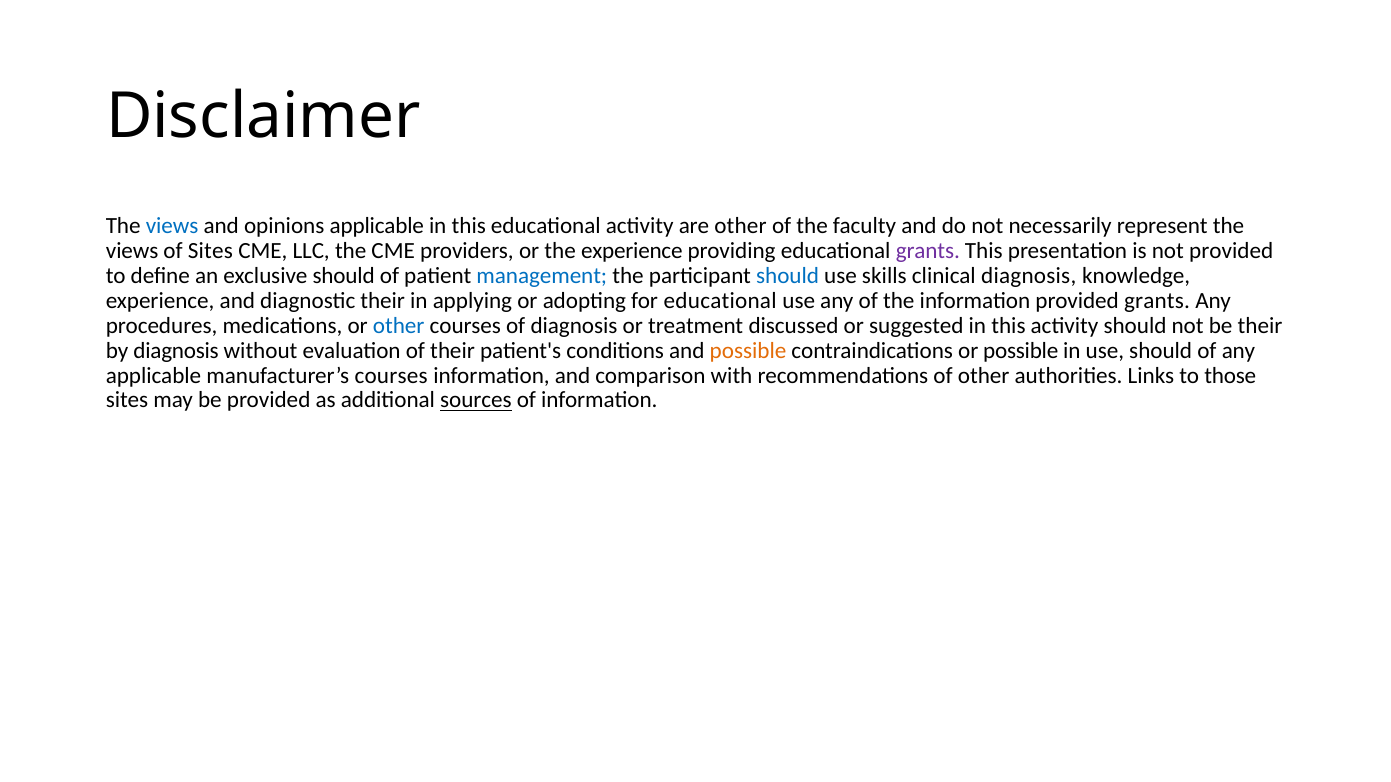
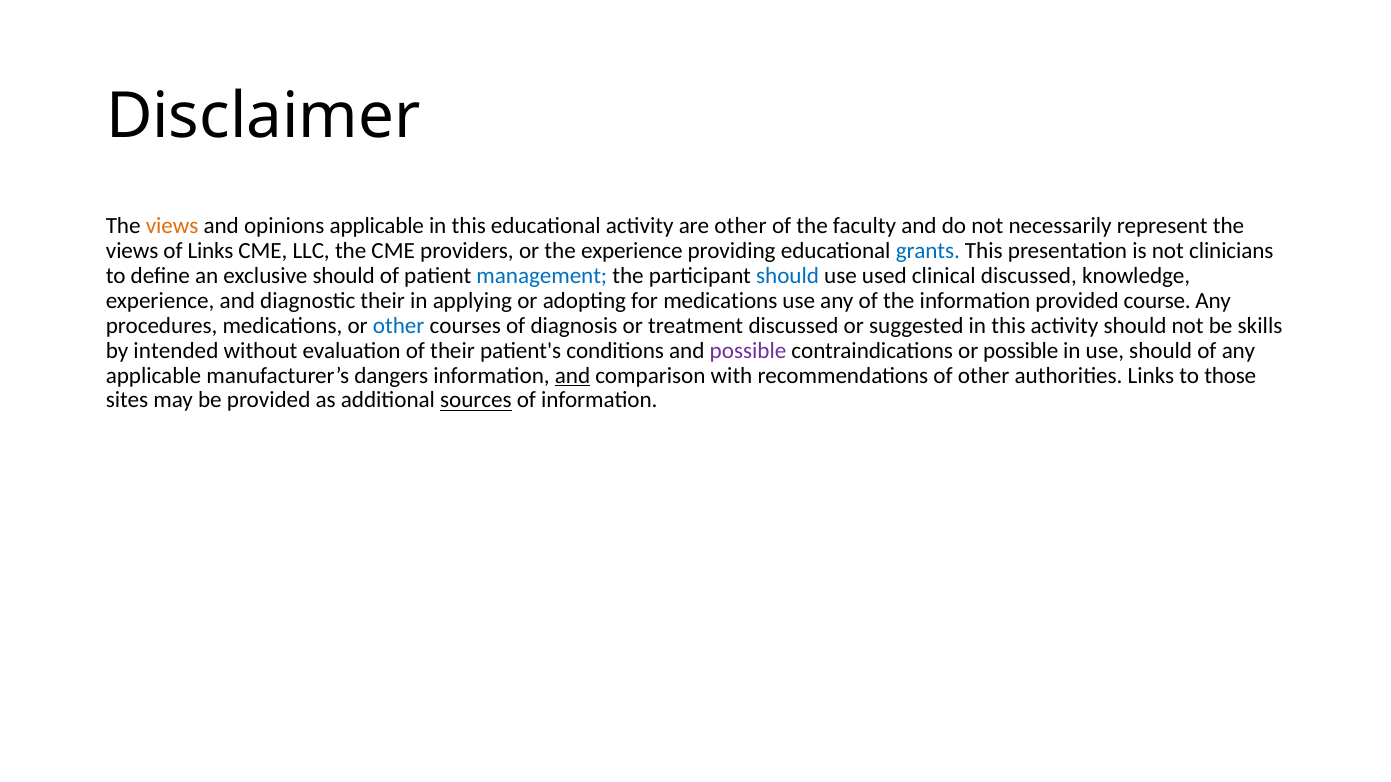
views colour: blue -> orange (172, 226)
of Sites: Sites -> Links (211, 251)
grants colour: purple -> blue (928, 251)
not provided: provided -> clinicians (1231, 251)
skills: skills -> used (884, 276)
clinical diagnosis: diagnosis -> discussed (1029, 276)
for educational: educational -> medications (720, 301)
provided grants: grants -> course (1157, 301)
be their: their -> skills (1260, 326)
by diagnosis: diagnosis -> intended (176, 351)
possible colour: orange -> purple (748, 351)
manufacturer’s courses: courses -> dangers (391, 376)
and underline: none -> present (573, 376)
